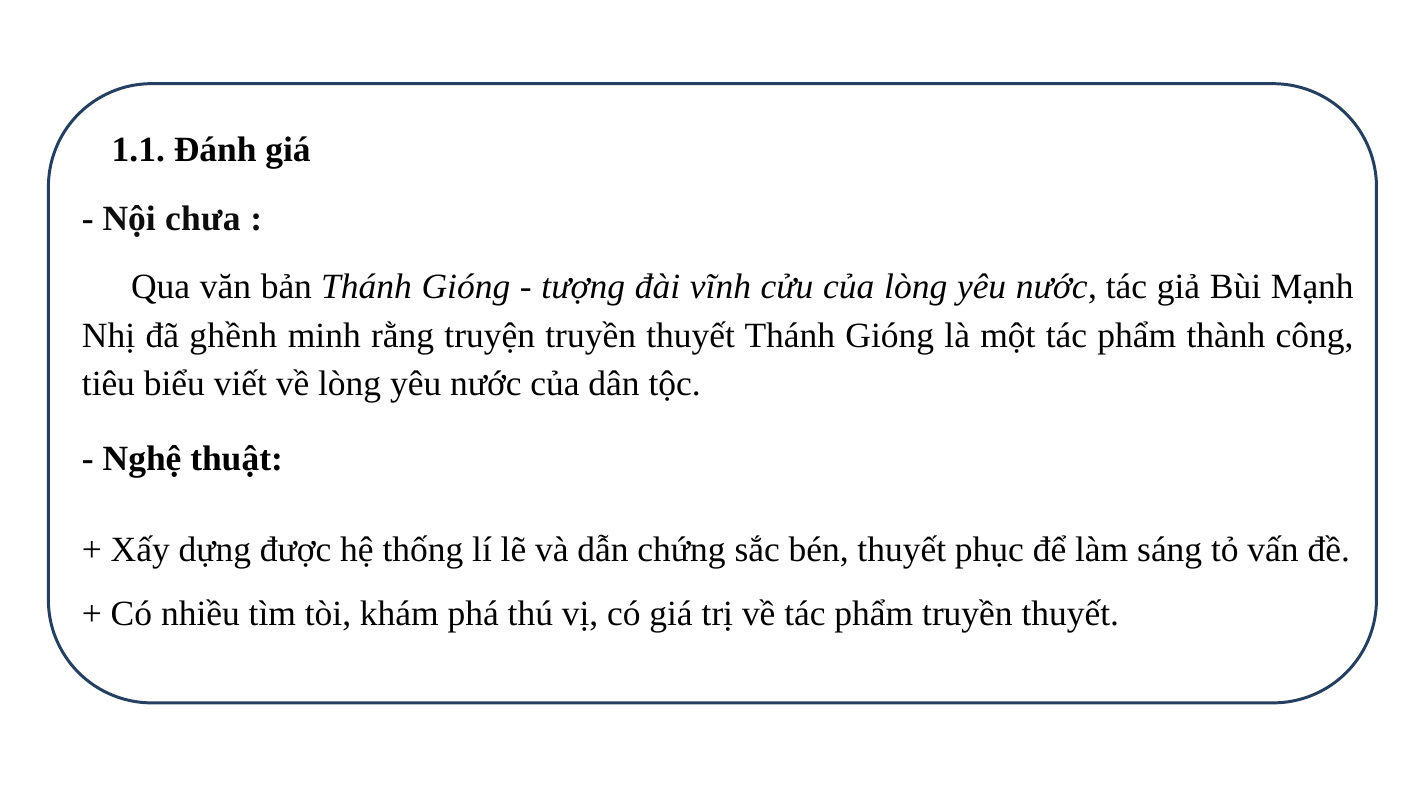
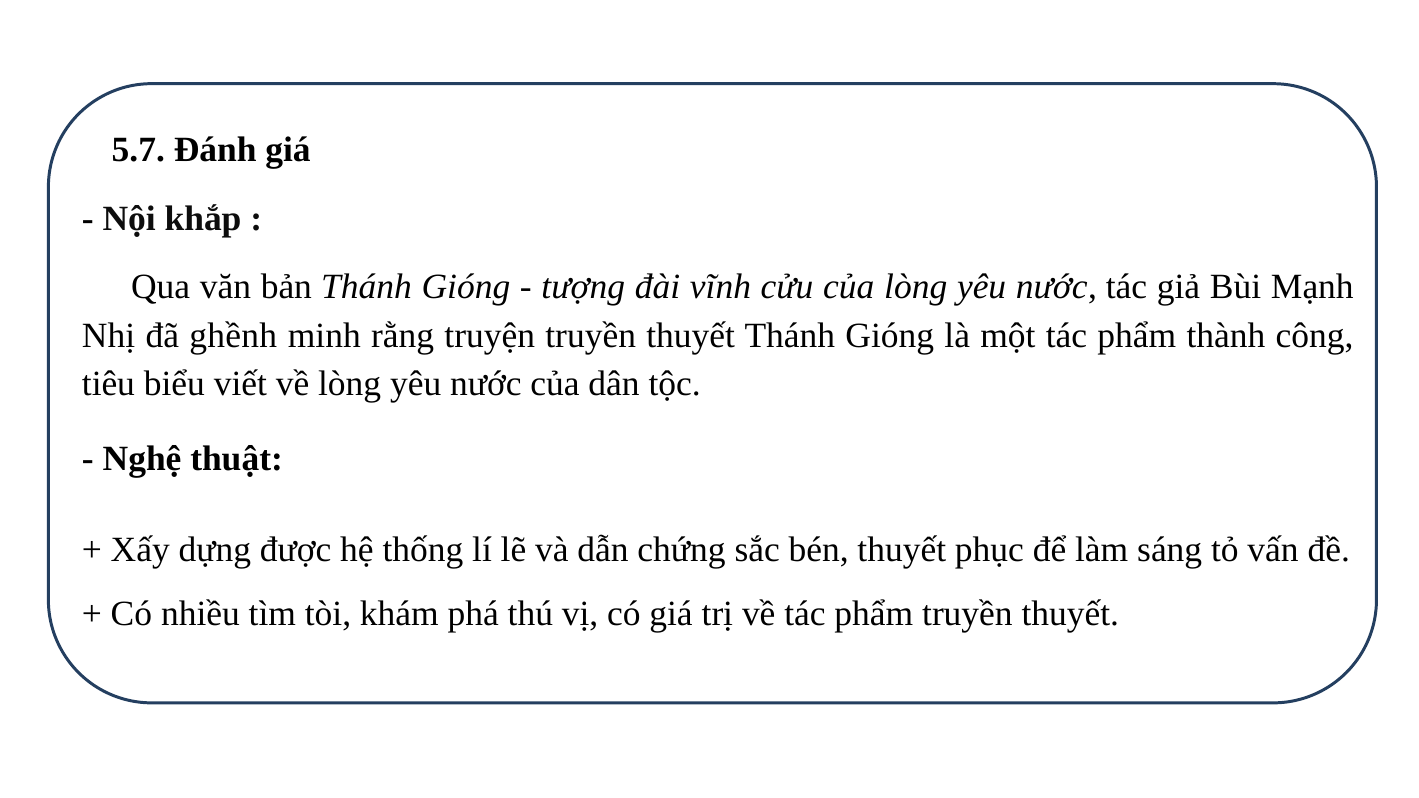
1.1: 1.1 -> 5.7 (138, 150)
chưa: chưa -> khắp (203, 219)
